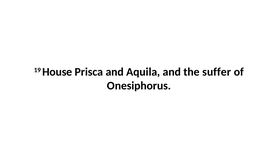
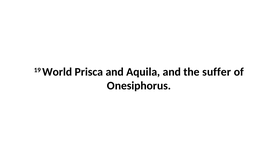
House: House -> World (57, 72)
